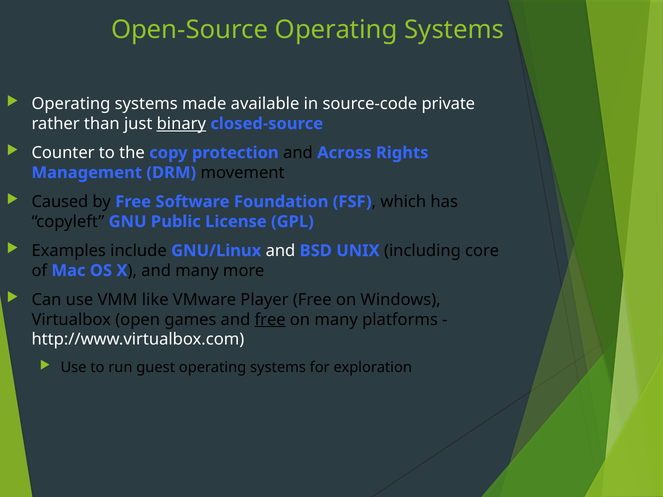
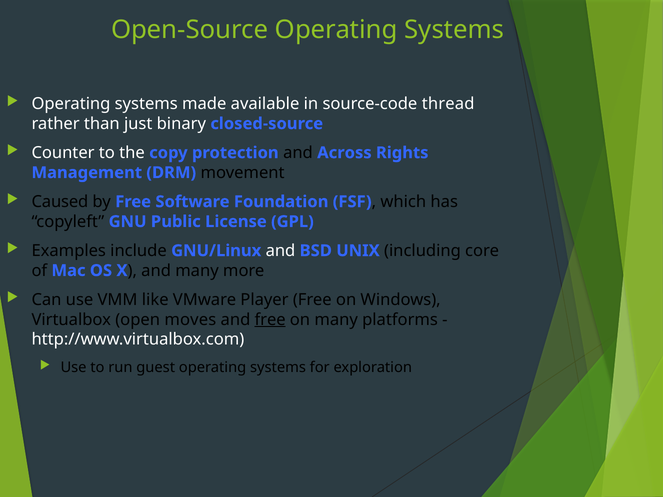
private: private -> thread (448, 104)
binary underline: present -> none (181, 124)
games: games -> moves (190, 320)
